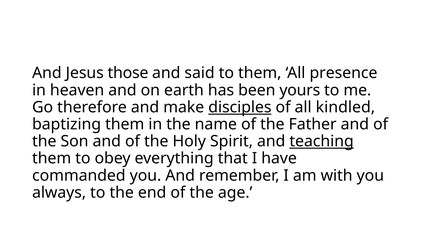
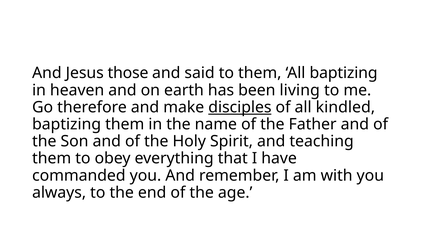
All presence: presence -> baptizing (344, 73)
yours: yours -> living (300, 90)
teaching underline: present -> none (322, 141)
